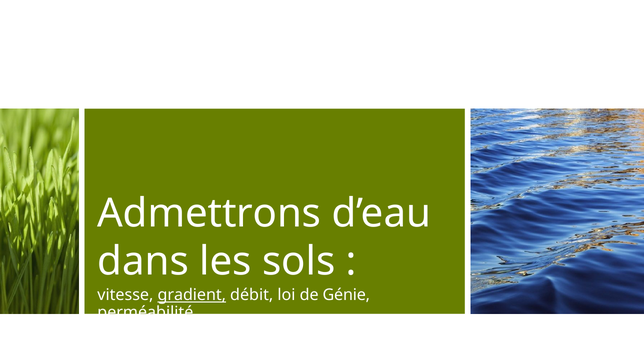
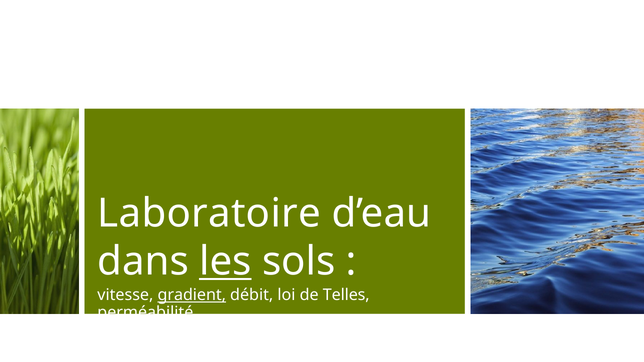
Admettrons: Admettrons -> Laboratoire (209, 214)
les underline: none -> present (225, 262)
Génie: Génie -> Telles (346, 295)
